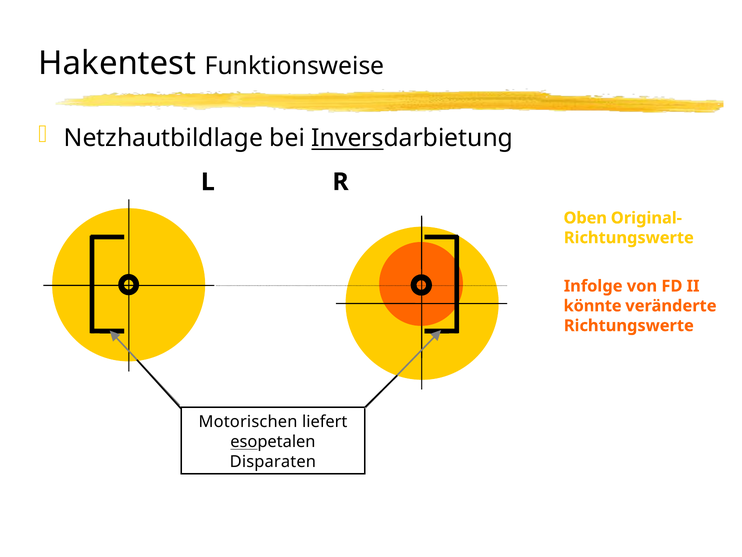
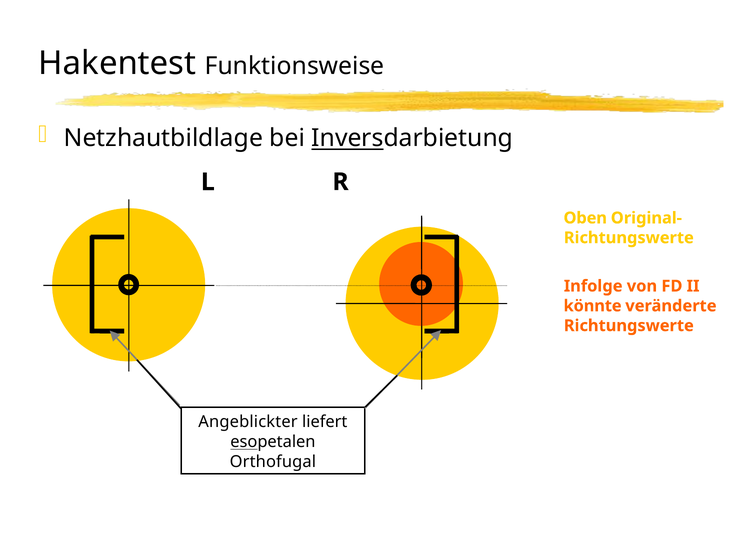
Motorischen: Motorischen -> Angeblickter (248, 422)
Disparaten: Disparaten -> Orthofugal (273, 461)
